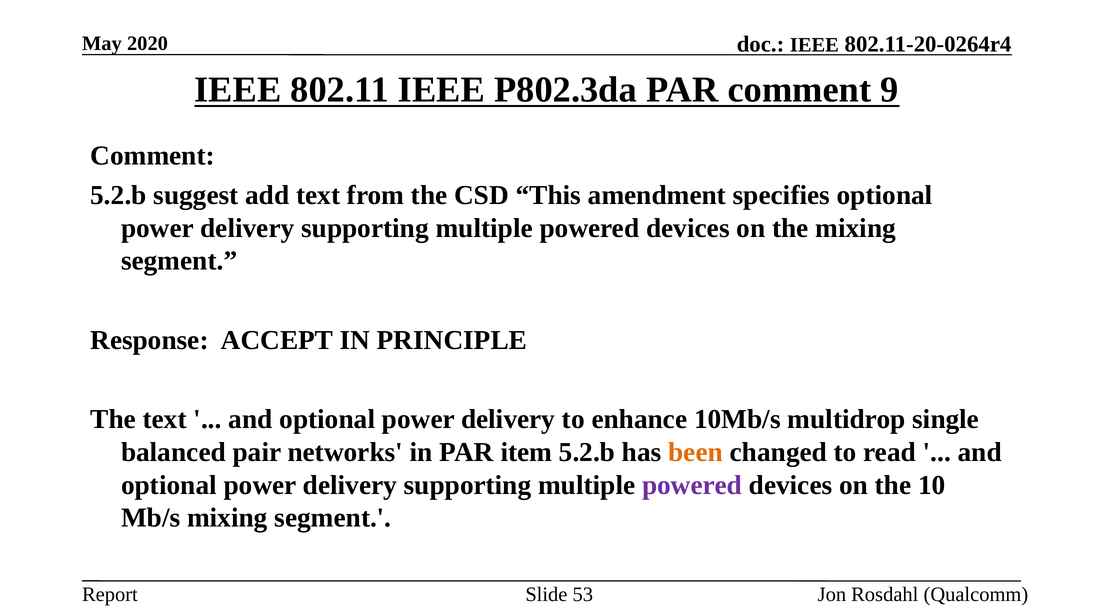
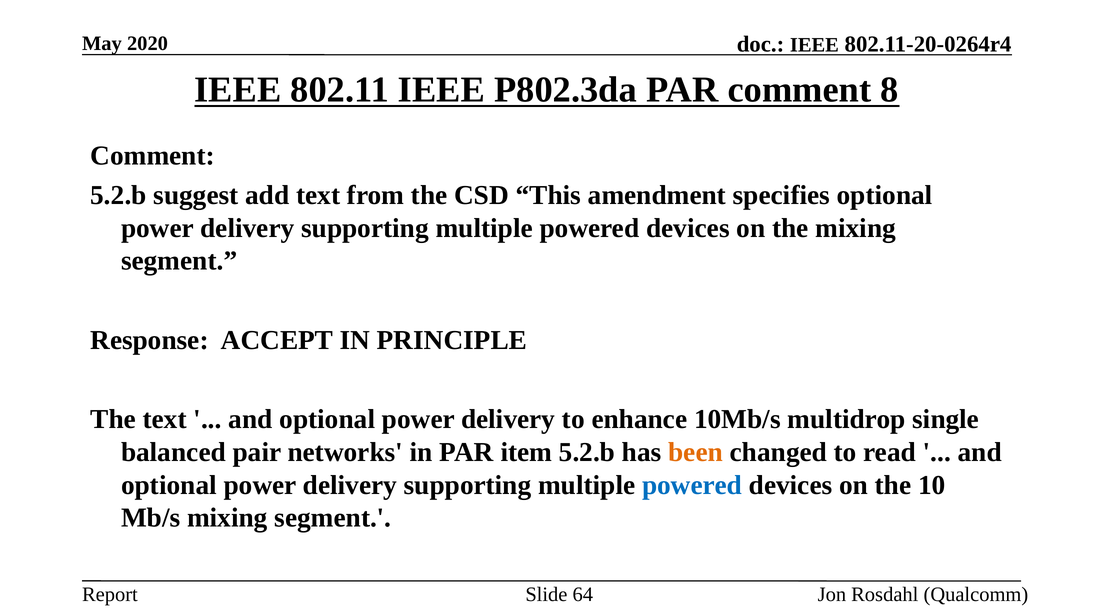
9: 9 -> 8 (890, 90)
powered colour: purple -> blue (692, 485)
53: 53 -> 64 (583, 595)
